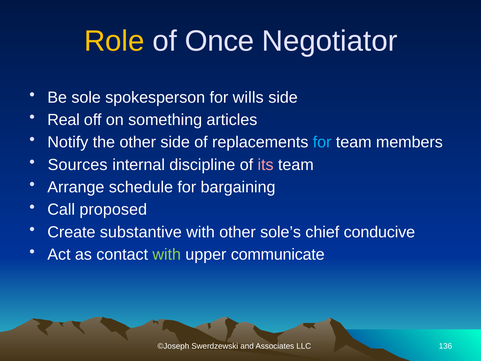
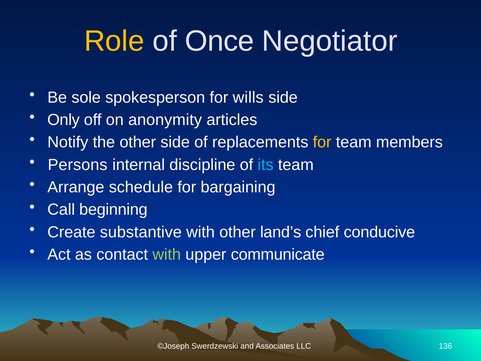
Real: Real -> Only (64, 120)
something: something -> anonymity (165, 120)
for colour: light blue -> yellow (322, 142)
Sources: Sources -> Persons (78, 165)
its colour: pink -> light blue (266, 165)
proposed: proposed -> beginning (113, 210)
sole’s: sole’s -> land’s (281, 232)
